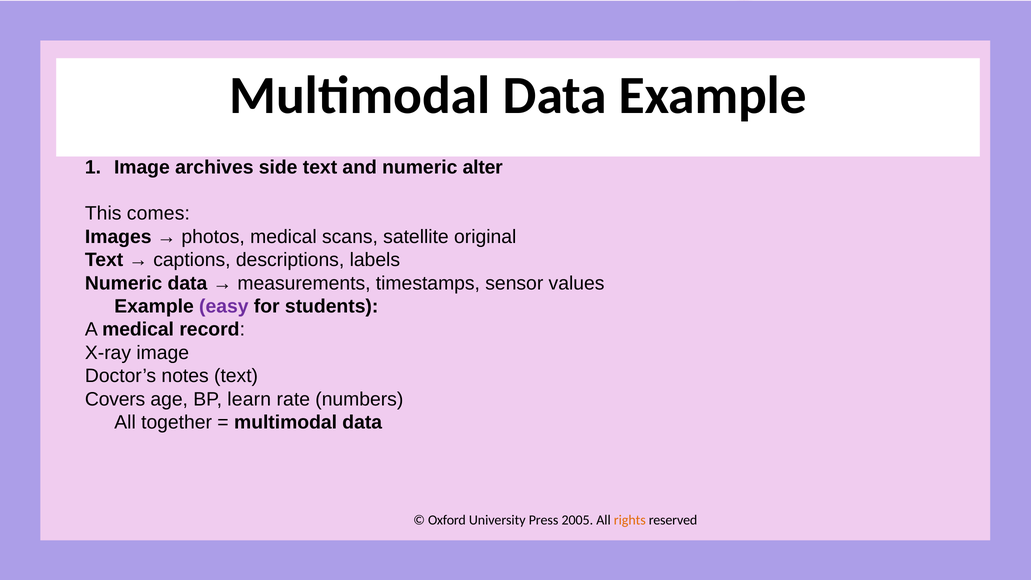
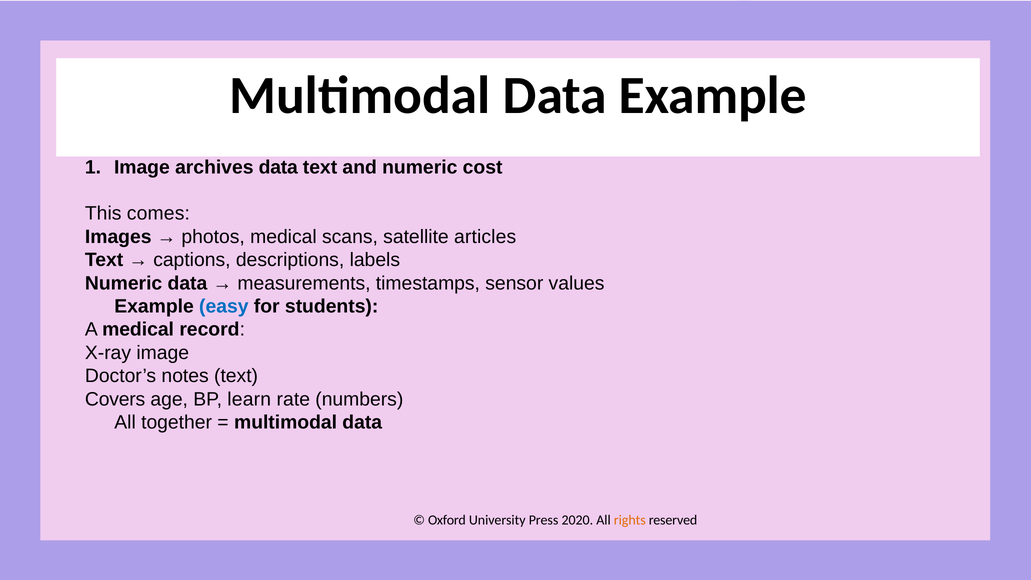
archives side: side -> data (278, 167)
alter: alter -> cost (483, 167)
original: original -> articles (485, 237)
easy colour: purple -> blue (224, 306)
2005: 2005 -> 2020 (577, 520)
